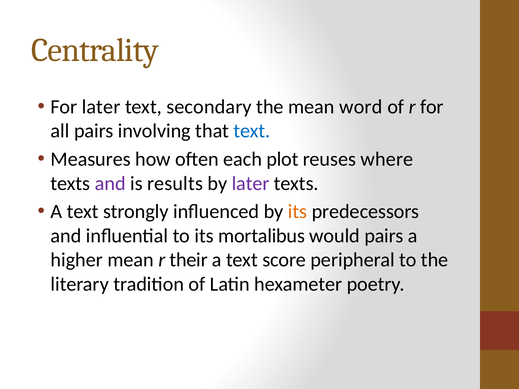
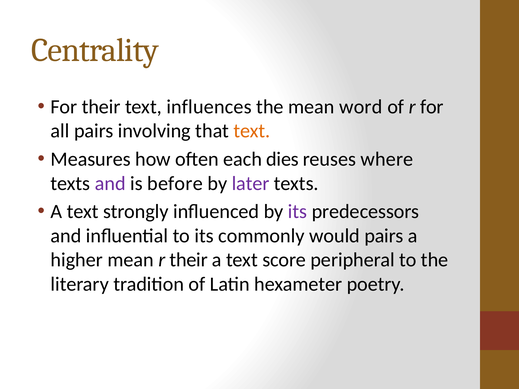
For later: later -> their (101, 107)
secondary: secondary -> influences (209, 107)
text colour: blue -> orange (252, 131)
plot: plot -> dies (282, 159)
results: results -> before (175, 183)
its colour: orange -> purple (298, 212)
mortalibus: mortalibus -> commonly (261, 236)
